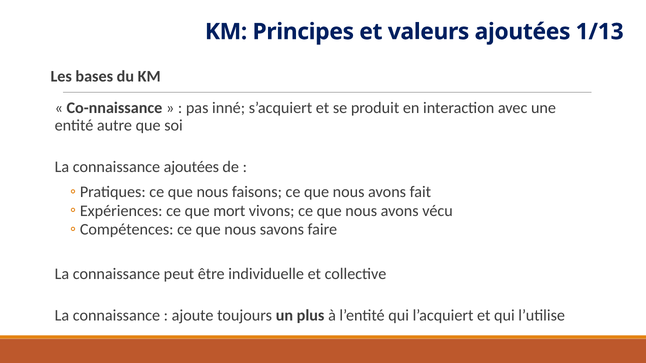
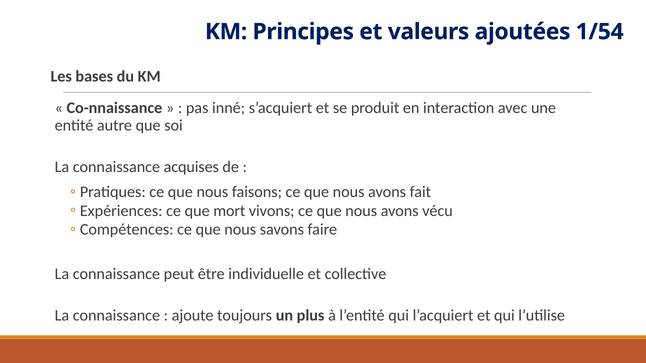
1/13: 1/13 -> 1/54 (600, 32)
connaissance ajoutées: ajoutées -> acquises (191, 167)
